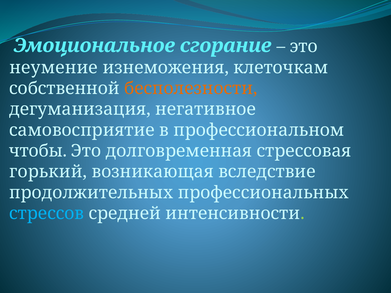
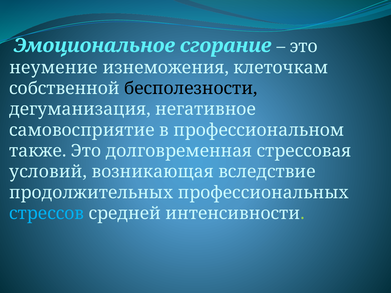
бесполезности colour: orange -> black (191, 88)
чтобы: чтобы -> также (38, 151)
горький: горький -> условий (48, 172)
